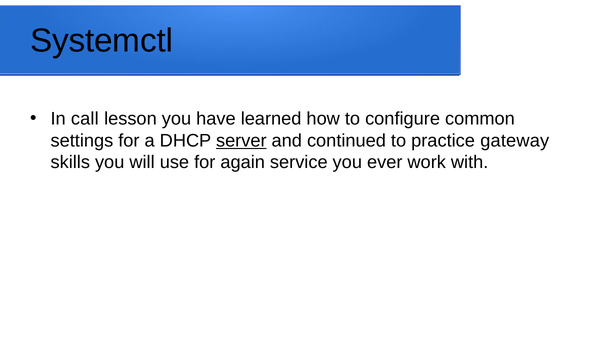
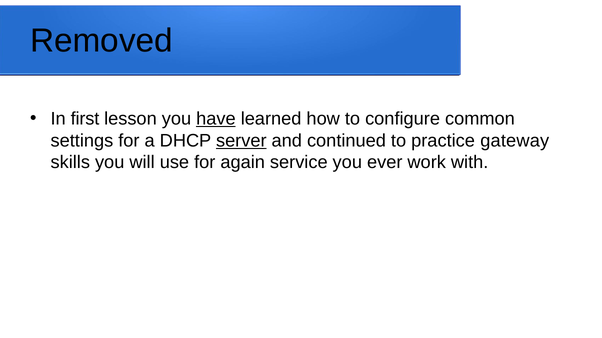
Systemctl: Systemctl -> Removed (101, 41)
call: call -> first (85, 119)
have underline: none -> present (216, 119)
